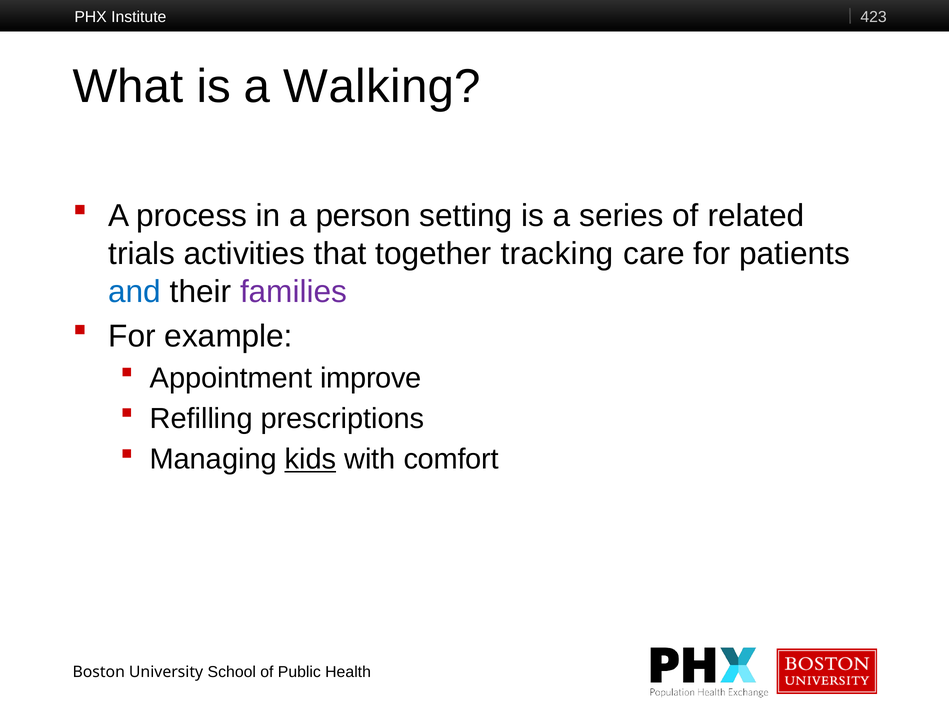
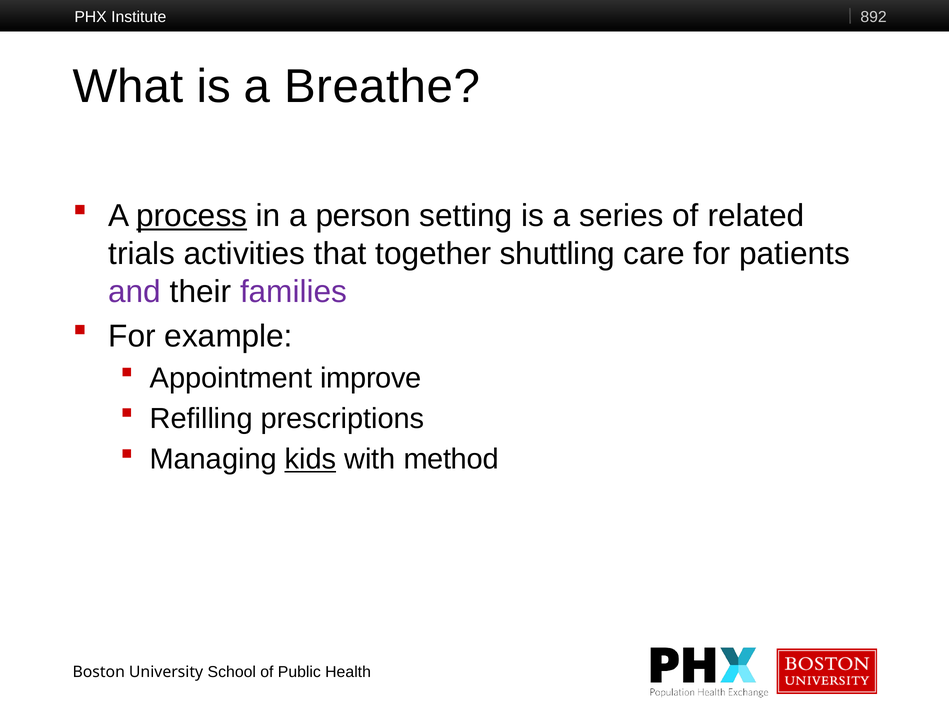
423: 423 -> 892 (874, 17)
Walking: Walking -> Breathe (382, 86)
process underline: none -> present (192, 216)
tracking: tracking -> shuttling (557, 254)
and colour: blue -> purple (135, 292)
comfort: comfort -> method (451, 459)
